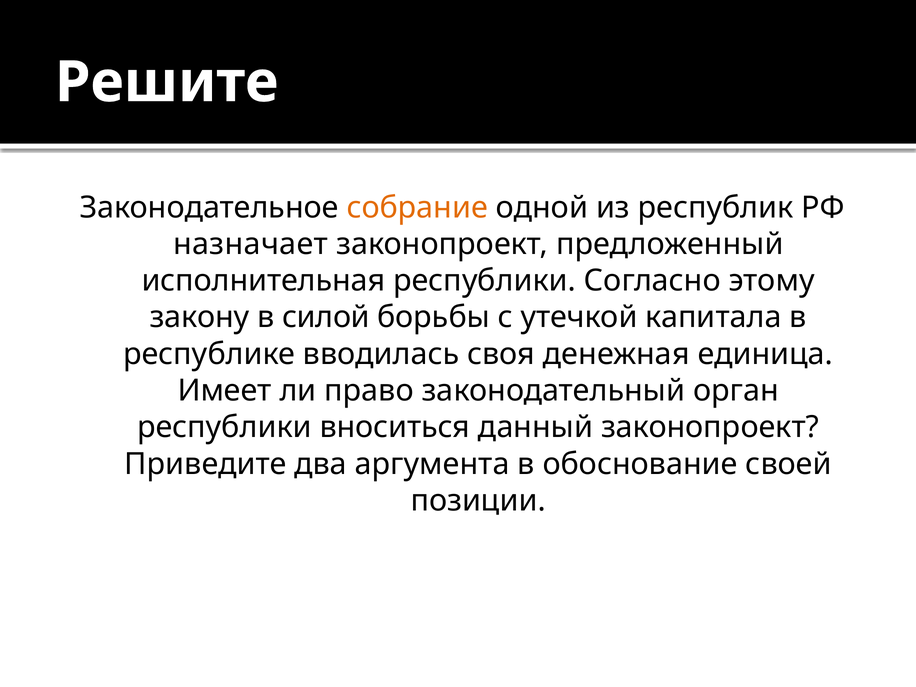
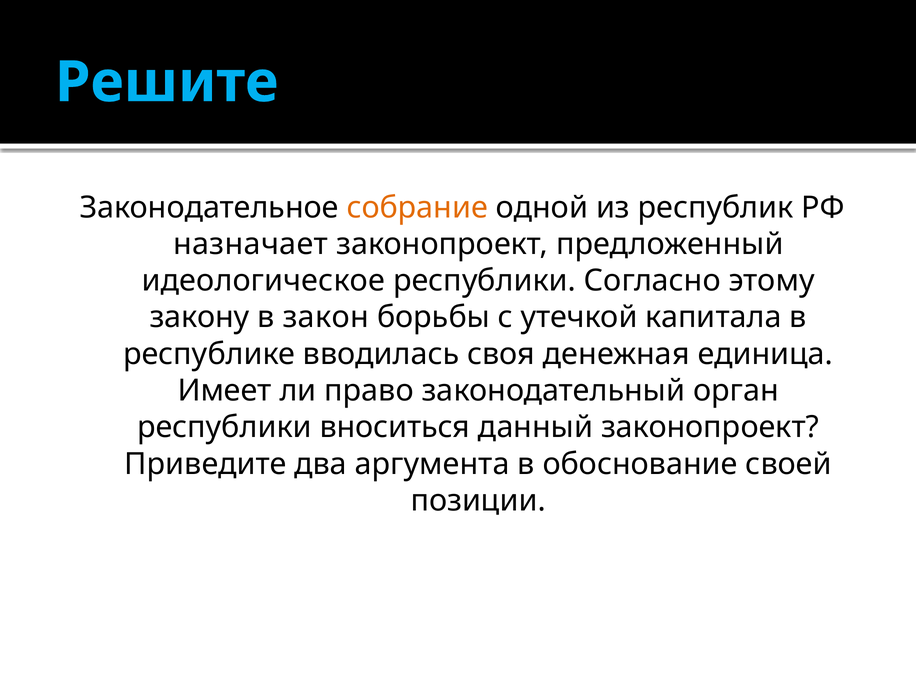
Решите colour: white -> light blue (167, 82)
исполнительная: исполнительная -> идеологическое (263, 281)
силой: силой -> закон (326, 317)
